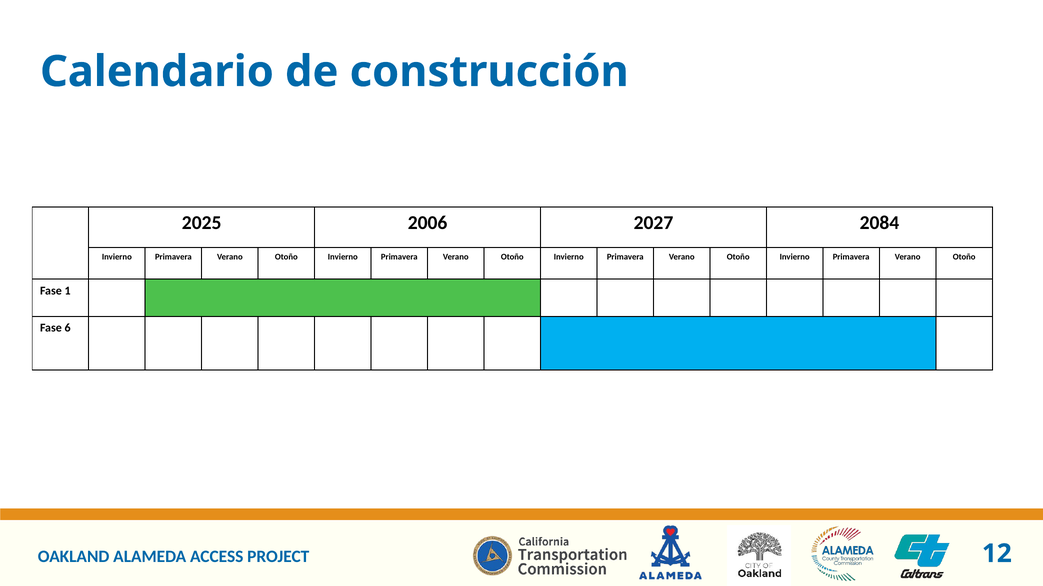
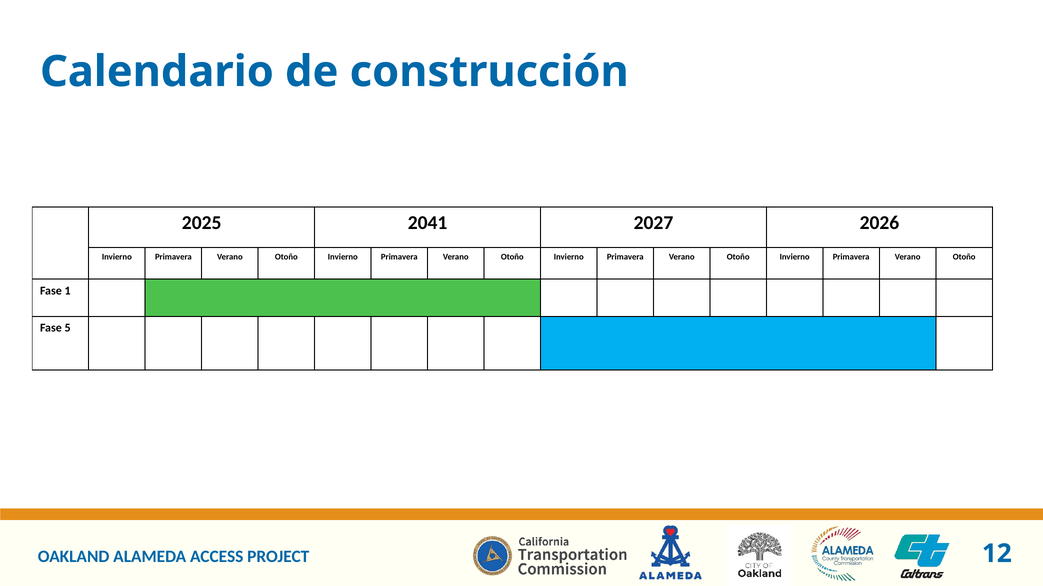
2006: 2006 -> 2041 (428, 223)
2084: 2084 -> 2026 (879, 223)
6: 6 -> 5 (68, 328)
